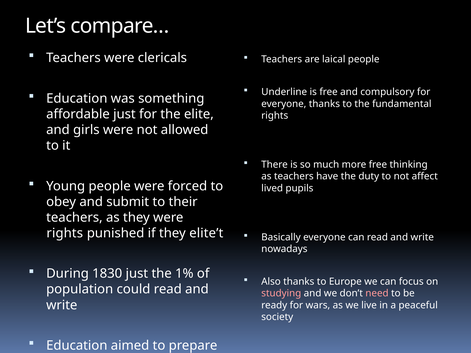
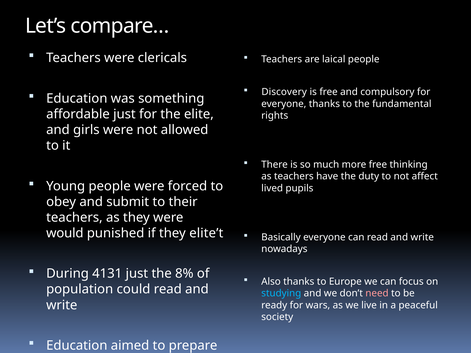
Underline: Underline -> Discovery (284, 92)
rights: rights -> would (65, 233)
1830: 1830 -> 4131 (107, 274)
1%: 1% -> 8% (184, 274)
studying colour: pink -> light blue (281, 294)
